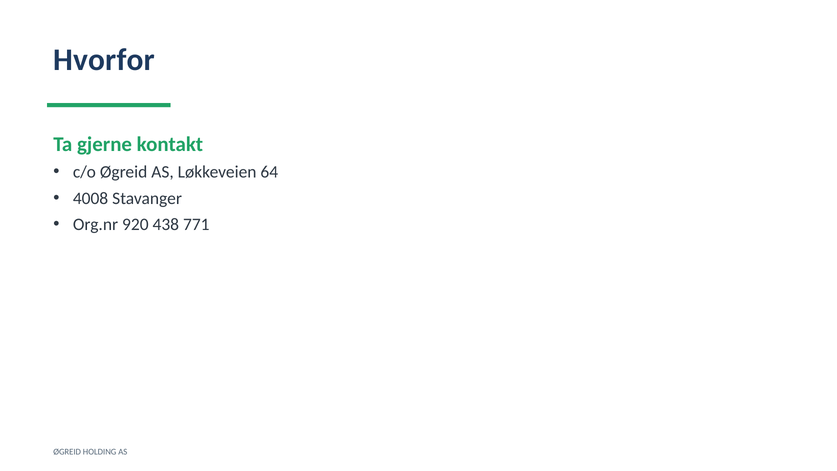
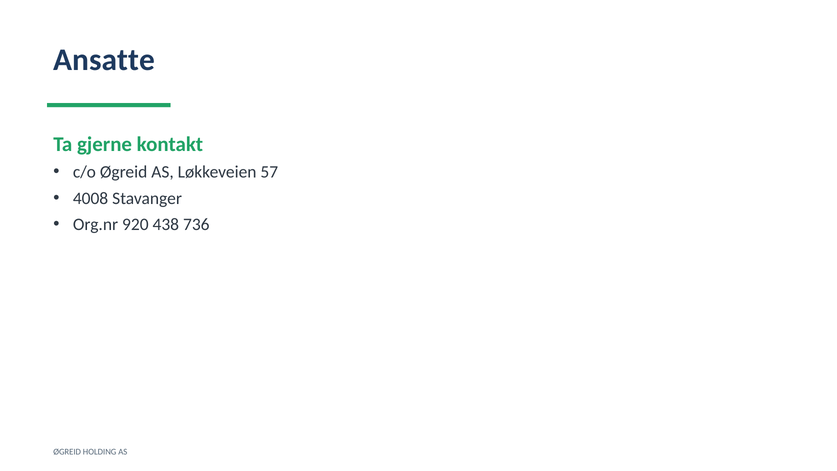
Hvorfor: Hvorfor -> Ansatte (104, 60)
64: 64 -> 57 (269, 172)
771: 771 -> 736 (196, 224)
